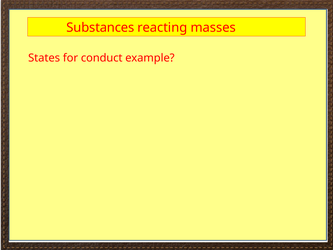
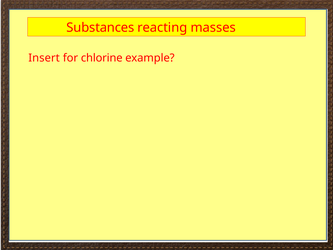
States: States -> Insert (44, 58)
conduct: conduct -> chlorine (102, 58)
